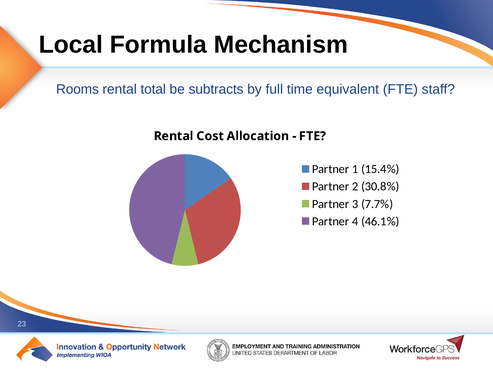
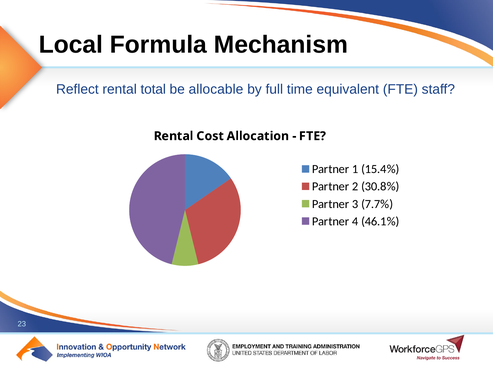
Rooms: Rooms -> Reflect (77, 89)
subtracts: subtracts -> allocable (216, 89)
